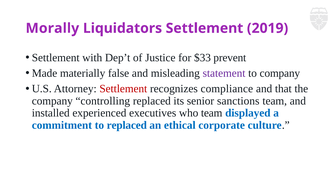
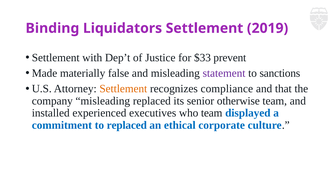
Morally: Morally -> Binding (52, 28)
to company: company -> sanctions (280, 73)
Settlement colour: red -> orange (123, 89)
company controlling: controlling -> misleading (103, 101)
sanctions: sanctions -> otherwise (238, 101)
